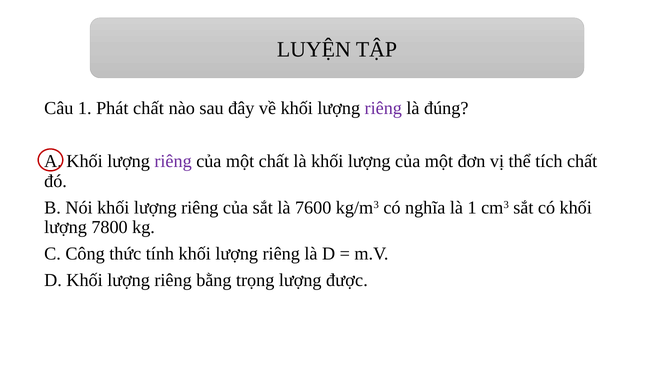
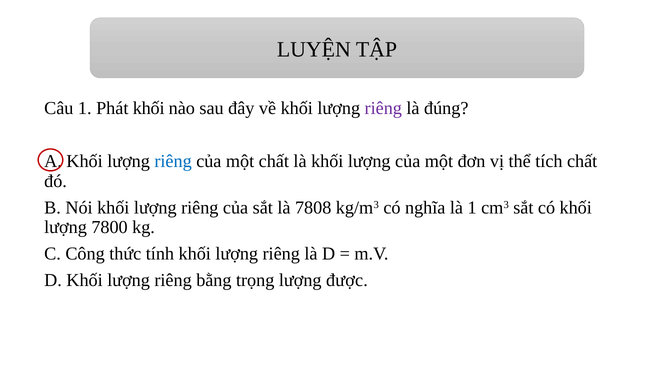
Phát chất: chất -> khối (149, 108)
riêng colour: purple -> blue (173, 161)
7600: 7600 -> 7808 (313, 207)
